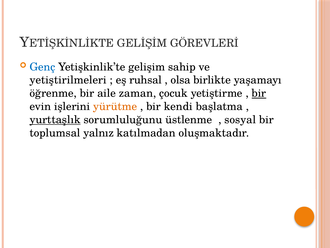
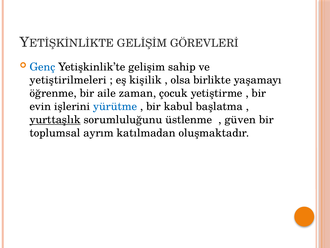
ruhsal: ruhsal -> kişilik (145, 80)
bir underline: present -> none (259, 93)
yürütme colour: orange -> blue (115, 106)
kendi: kendi -> kabul (178, 106)
sosyal: sosyal -> güven (240, 120)
yalnız: yalnız -> ayrım (99, 133)
